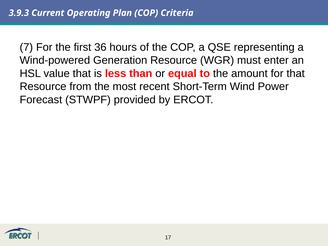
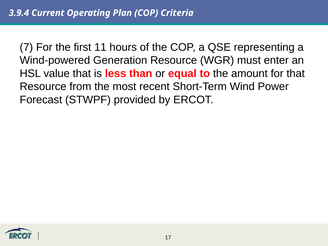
3.9.3: 3.9.3 -> 3.9.4 (19, 13)
36: 36 -> 11 (100, 47)
